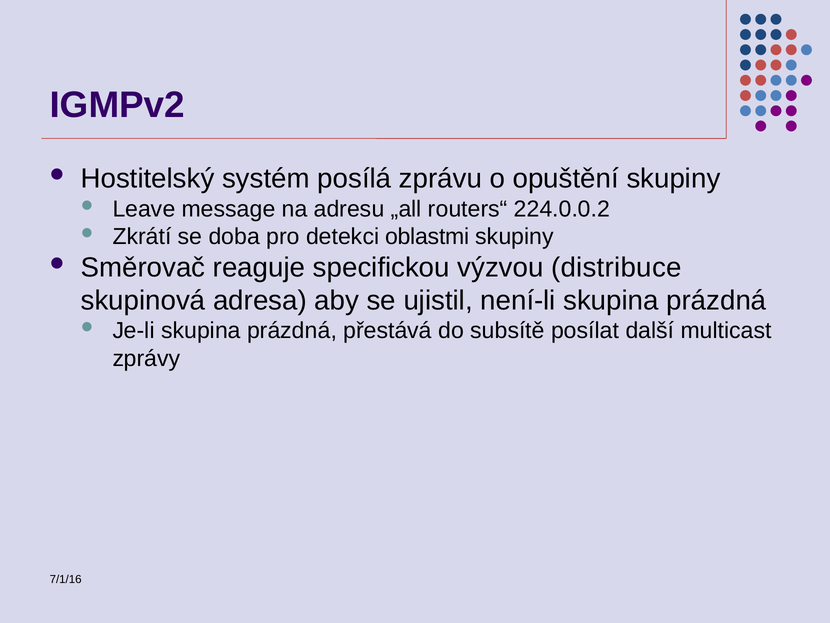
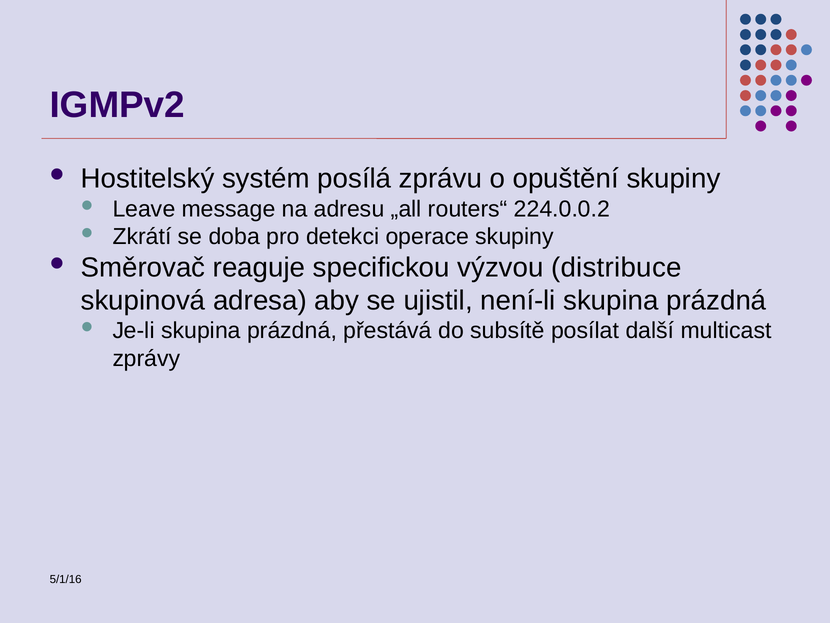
oblastmi: oblastmi -> operace (427, 236)
7/1/16: 7/1/16 -> 5/1/16 (66, 579)
